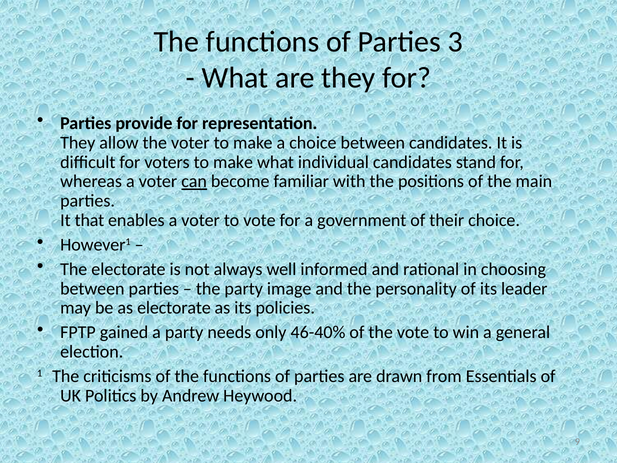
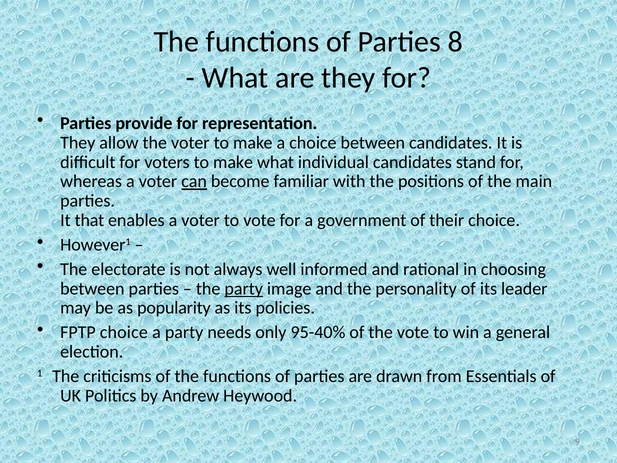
3: 3 -> 8 (455, 42)
party underline: none -> present (244, 288)
as electorate: electorate -> popularity (174, 308)
FPTP gained: gained -> choice (124, 332)
46-40%: 46-40% -> 95-40% (318, 332)
